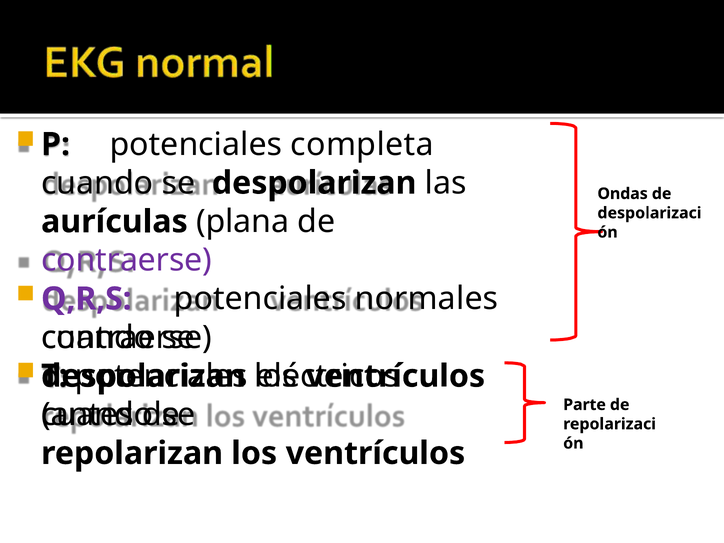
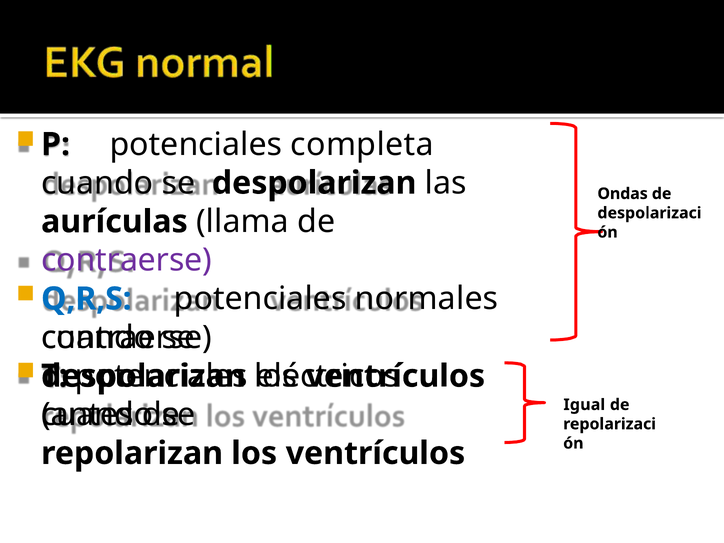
plana: plana -> llama (243, 222)
Q,R,S colour: purple -> blue (86, 299)
Parte: Parte -> Igual (584, 405)
